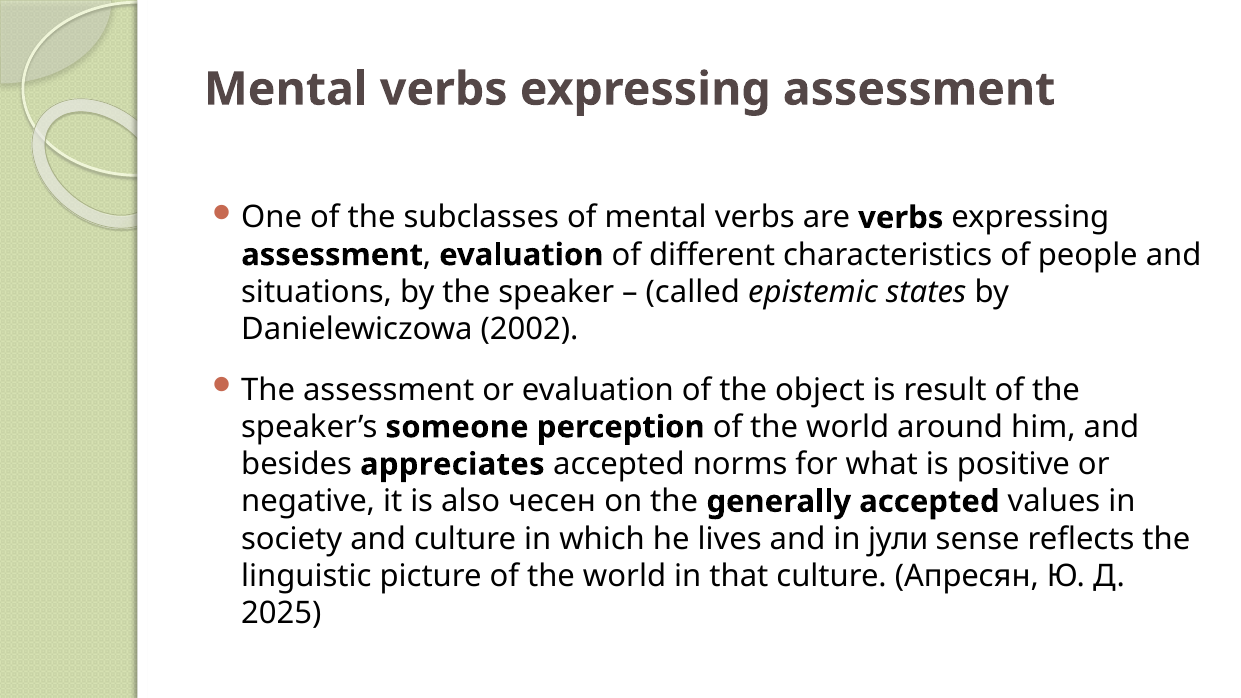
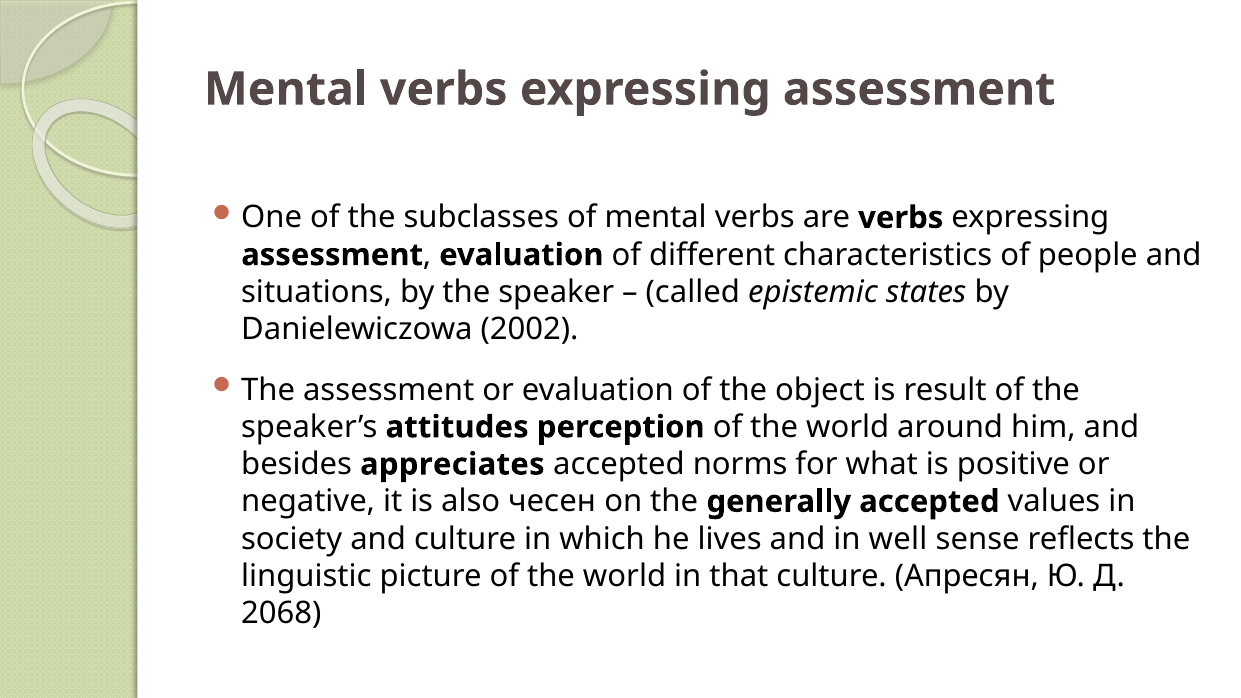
someone: someone -> attitudes (457, 427)
јули: јули -> well (898, 539)
2025: 2025 -> 2068 (281, 613)
